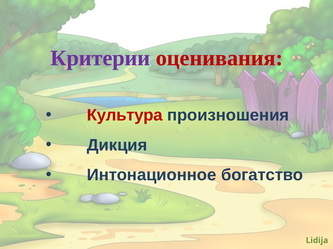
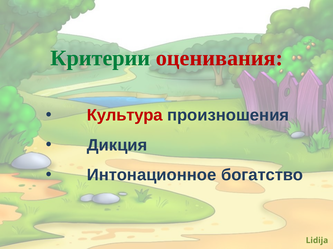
Критерии colour: purple -> green (100, 58)
